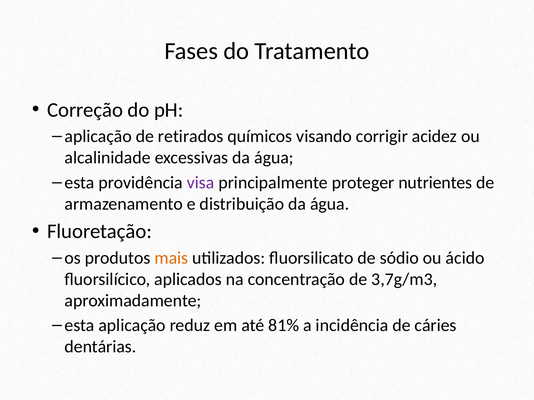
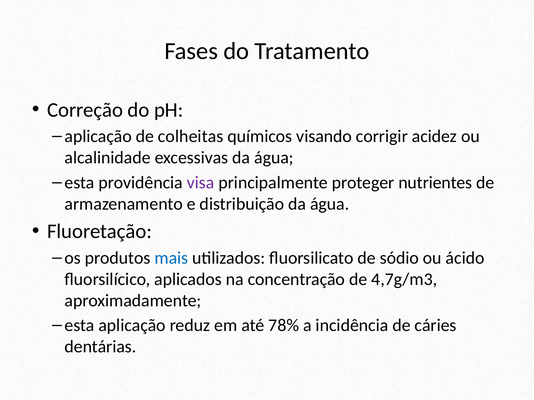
retirados: retirados -> colheitas (191, 137)
mais colour: orange -> blue (171, 258)
3,7g/m3: 3,7g/m3 -> 4,7g/m3 (404, 280)
81%: 81% -> 78% (284, 326)
